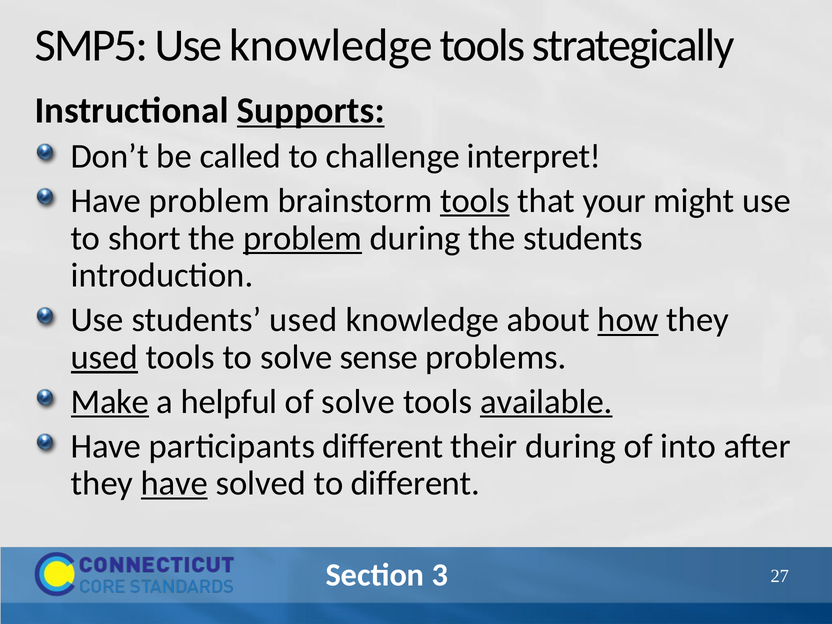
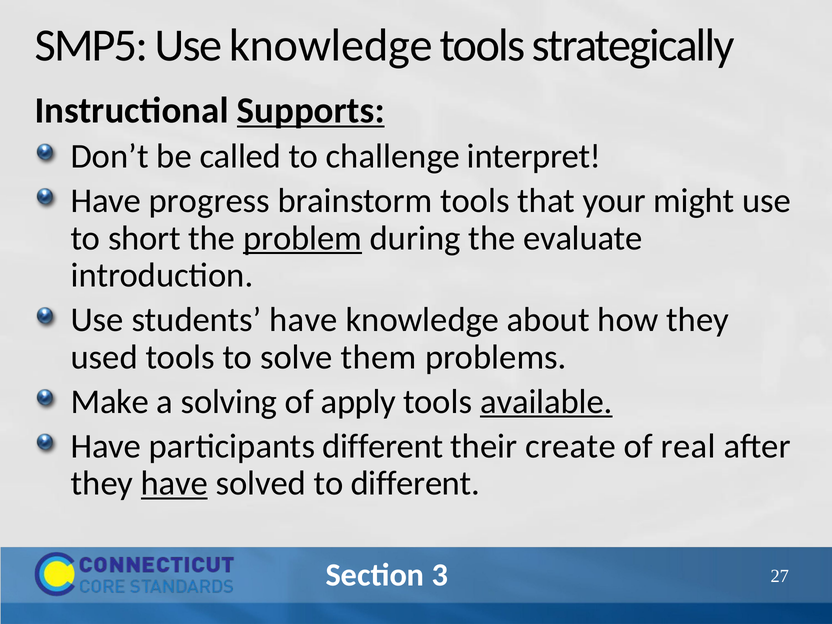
Have problem: problem -> progress (209, 201)
tools underline: present -> none (475, 201)
the students: students -> evaluate (583, 238)
students used: used -> have (304, 320)
how underline: present -> none (628, 320)
used underline: present -> none (104, 357)
sense: sense -> them (379, 357)
Make underline: present -> none (110, 402)
helpful: helpful -> solving (229, 402)
of solve: solve -> apply (358, 402)
their during: during -> create (570, 446)
into: into -> real (688, 446)
